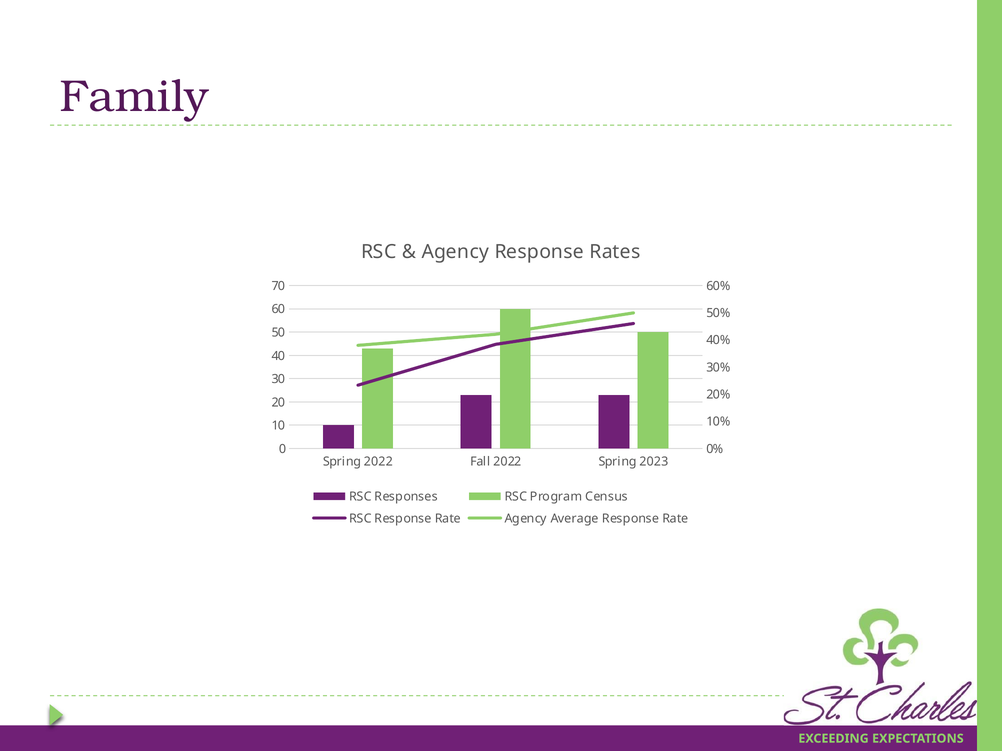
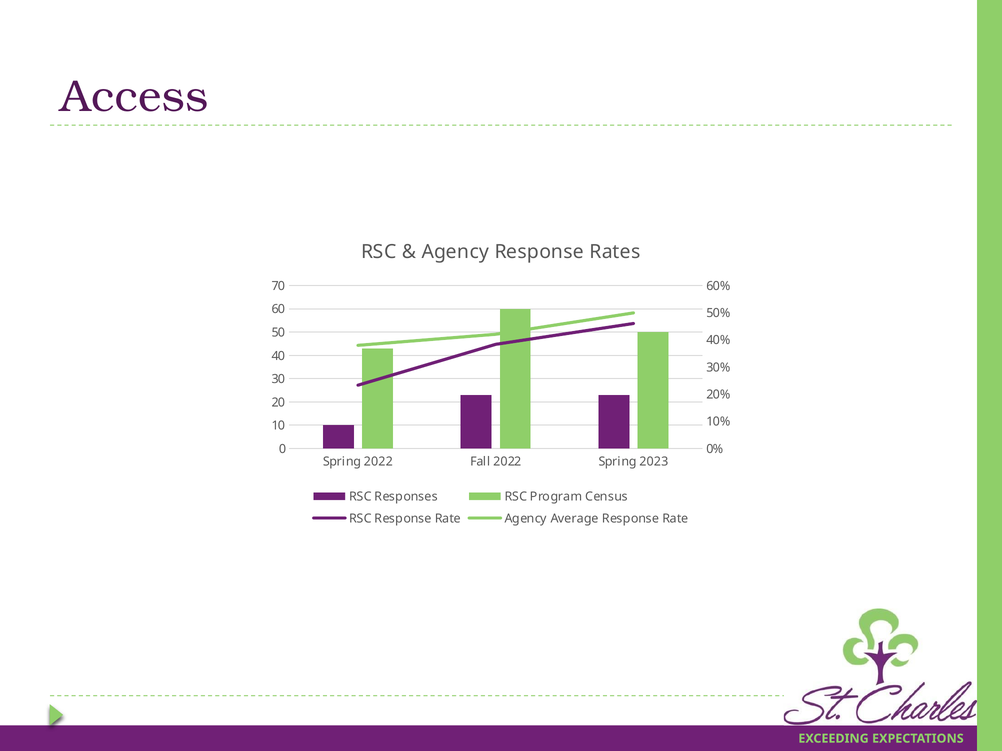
Family: Family -> Access (134, 97)
